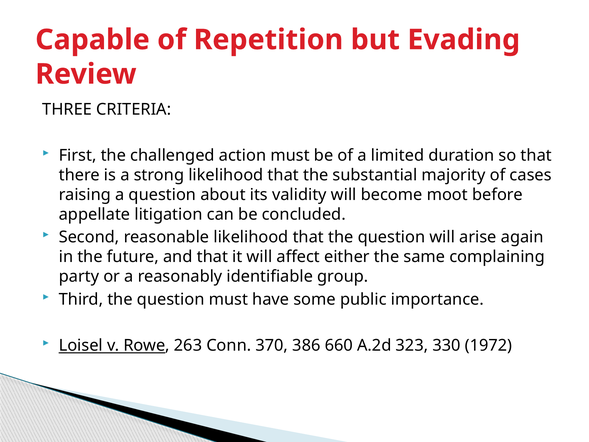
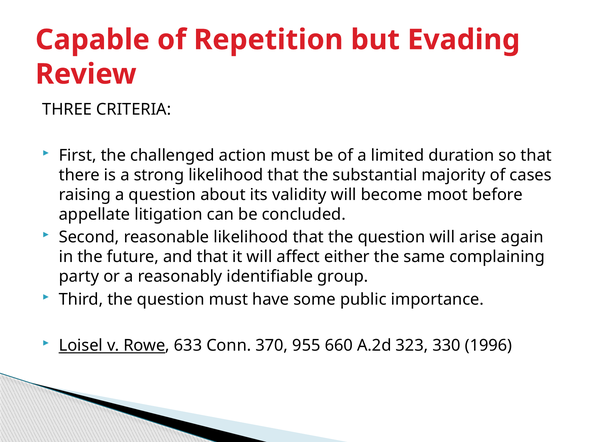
263: 263 -> 633 (188, 345)
386: 386 -> 955 (306, 345)
1972: 1972 -> 1996 (488, 345)
